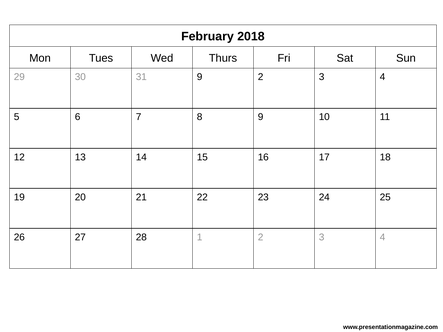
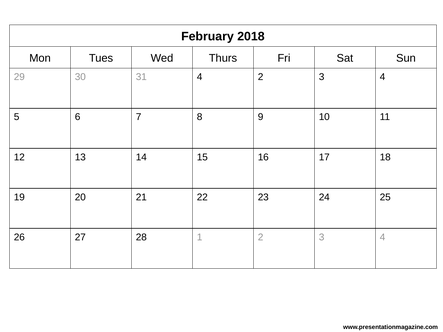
31 9: 9 -> 4 (200, 77)
